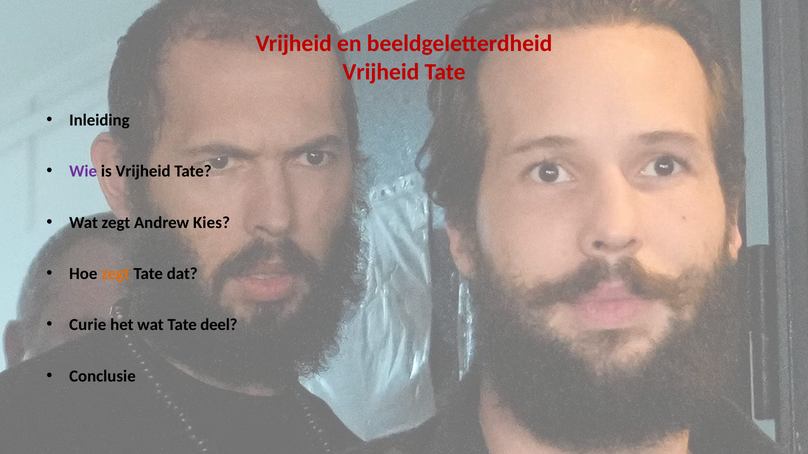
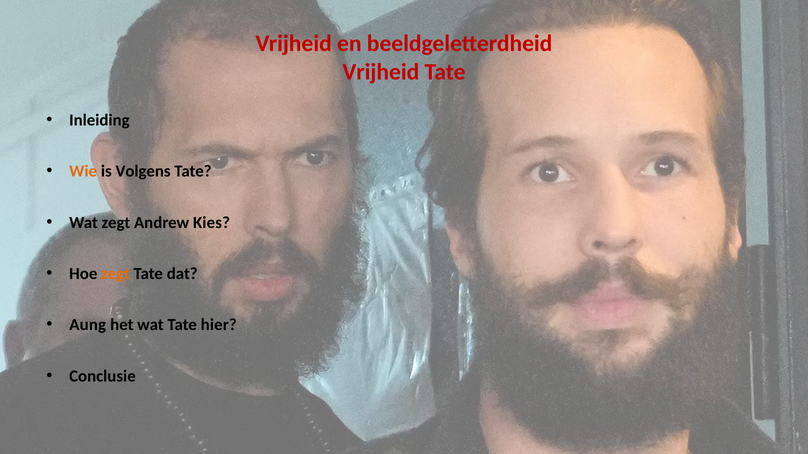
Wie colour: purple -> orange (83, 172)
is Vrijheid: Vrijheid -> Volgens (143, 172)
Curie: Curie -> Aung (88, 325)
deel: deel -> hier (219, 325)
